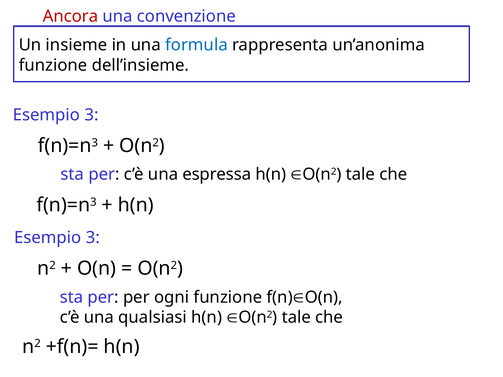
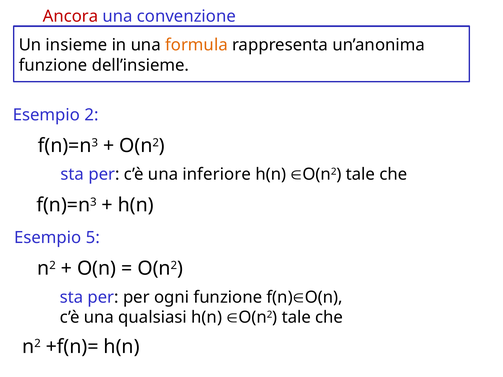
formula colour: blue -> orange (196, 45)
3: 3 -> 2 (91, 115)
espressa: espressa -> inferiore (217, 175)
3: 3 -> 5 (93, 238)
